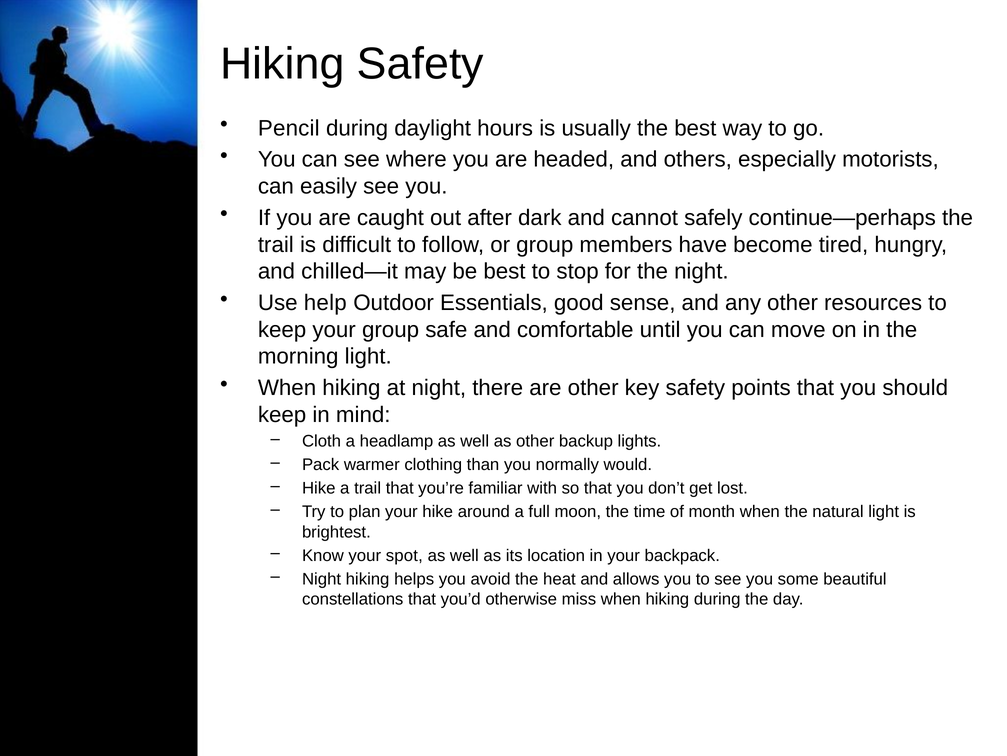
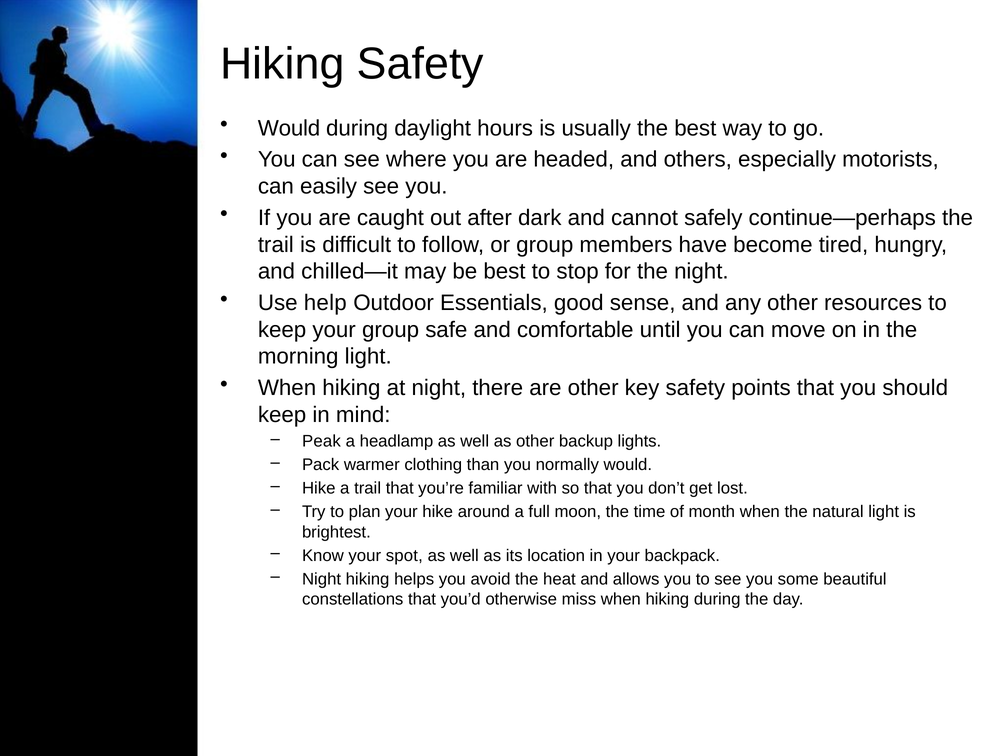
Pencil: Pencil -> Would (289, 128)
Cloth: Cloth -> Peak (321, 441)
